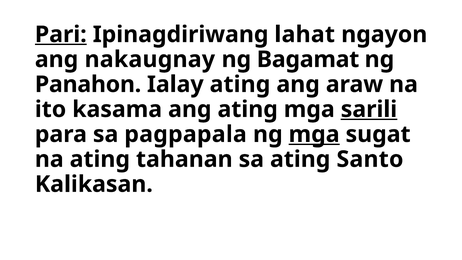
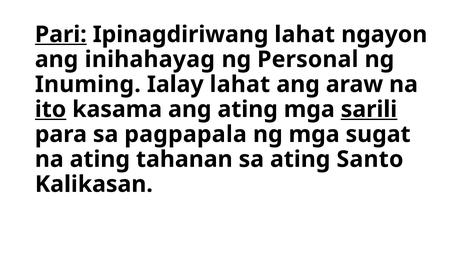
nakaugnay: nakaugnay -> inihahayag (150, 59)
Bagamat: Bagamat -> Personal (308, 59)
Panahon: Panahon -> Inuming (88, 84)
Ialay ating: ating -> lahat (240, 84)
ito underline: none -> present (51, 109)
mga underline: present -> none (314, 134)
